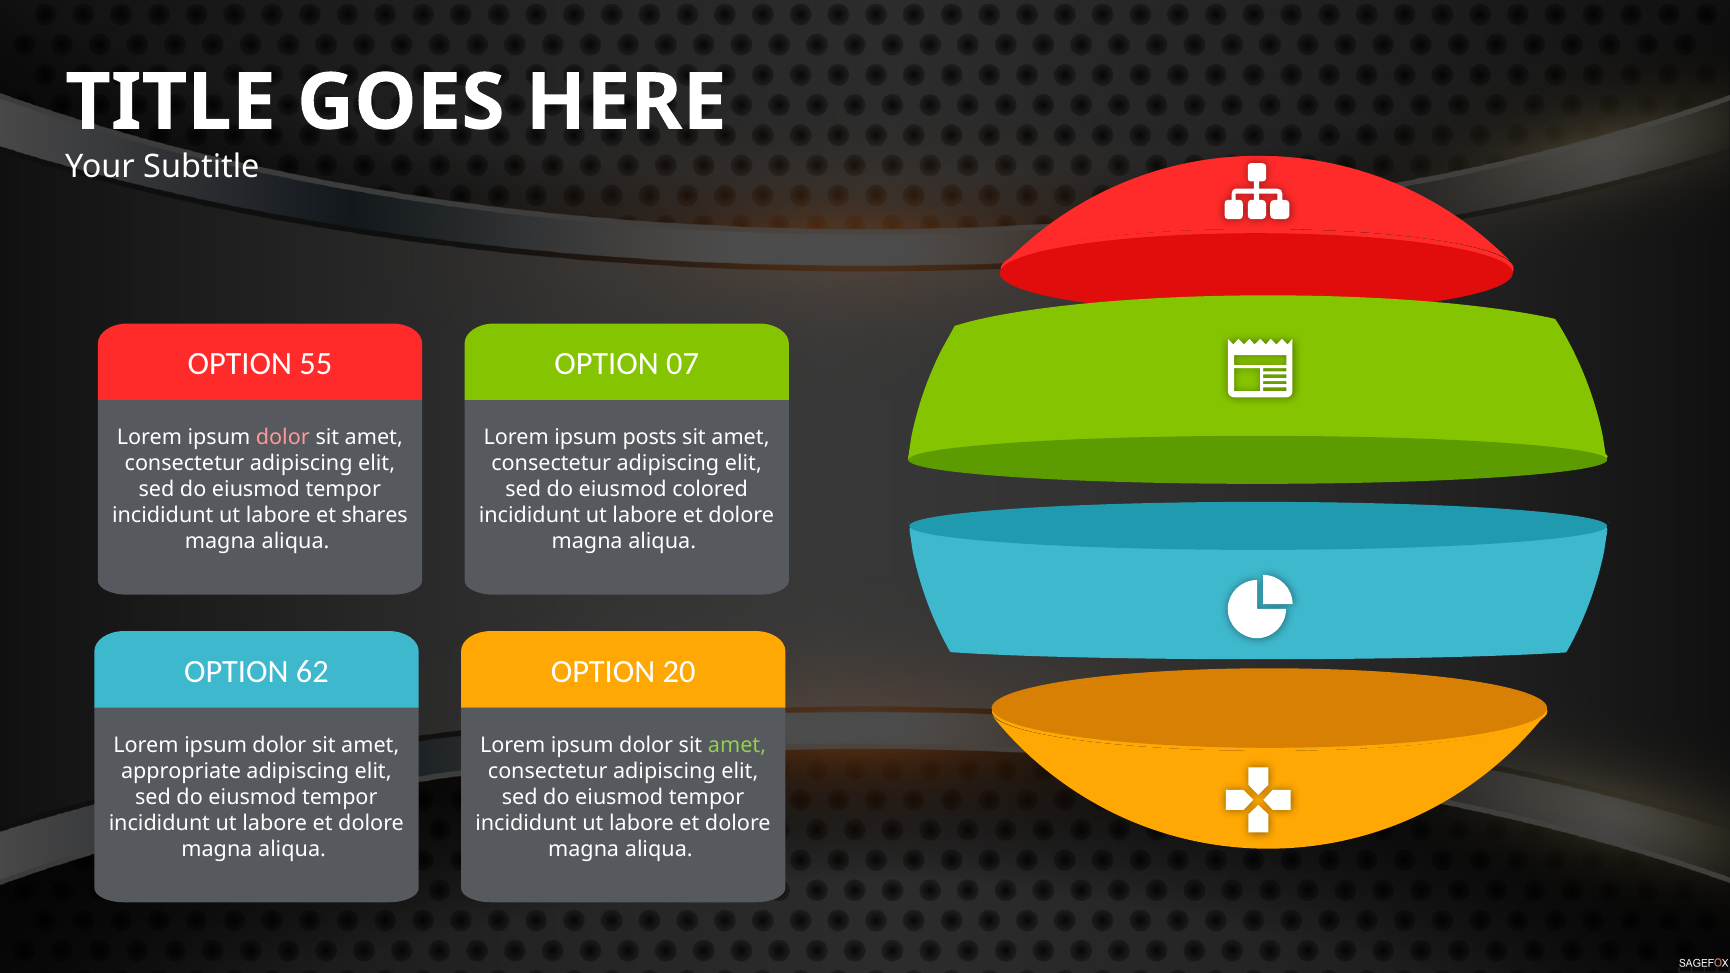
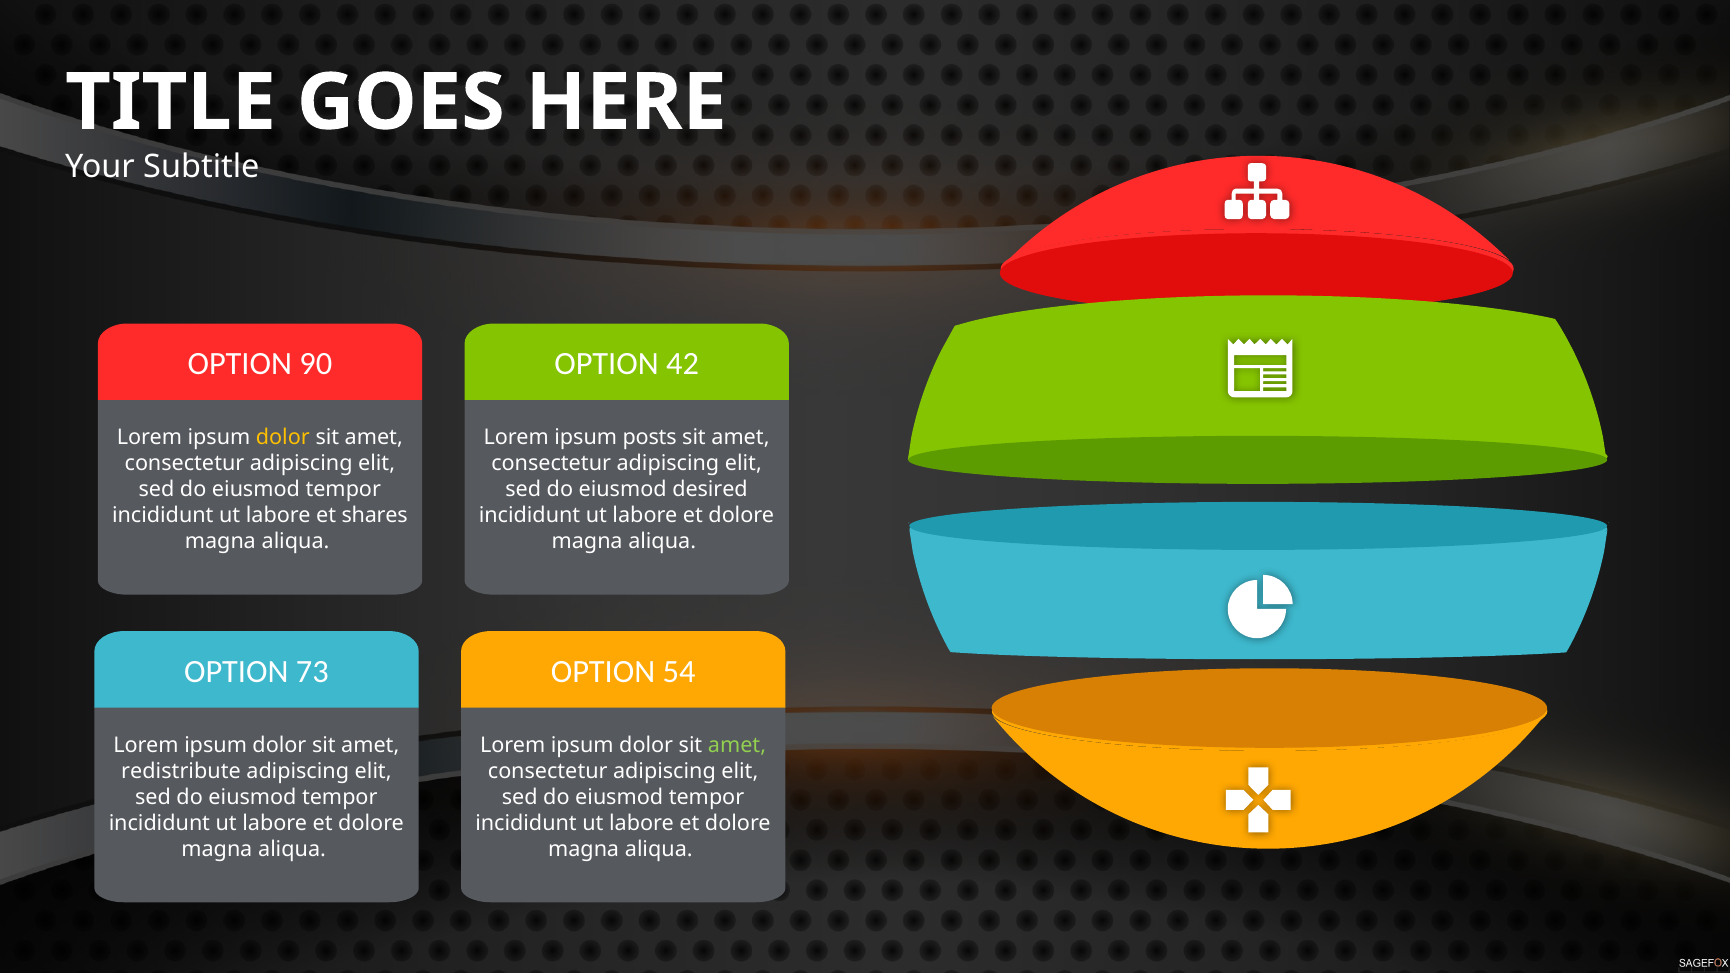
55: 55 -> 90 (316, 364)
07: 07 -> 42 (683, 364)
dolor colour: pink -> yellow (283, 438)
colored: colored -> desired (710, 490)
62: 62 -> 73 (312, 672)
20: 20 -> 54 (679, 672)
appropriate: appropriate -> redistribute (181, 771)
